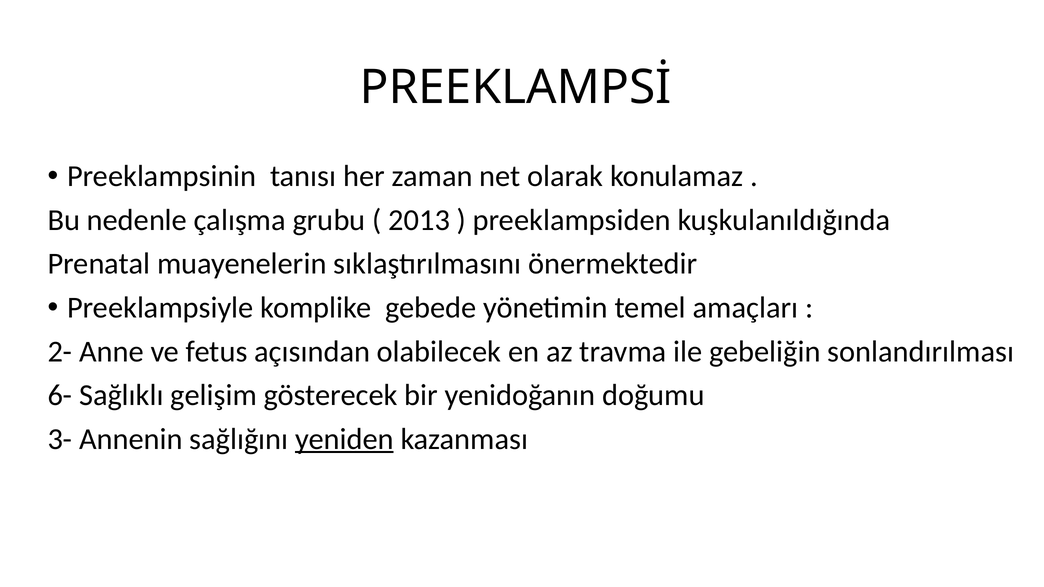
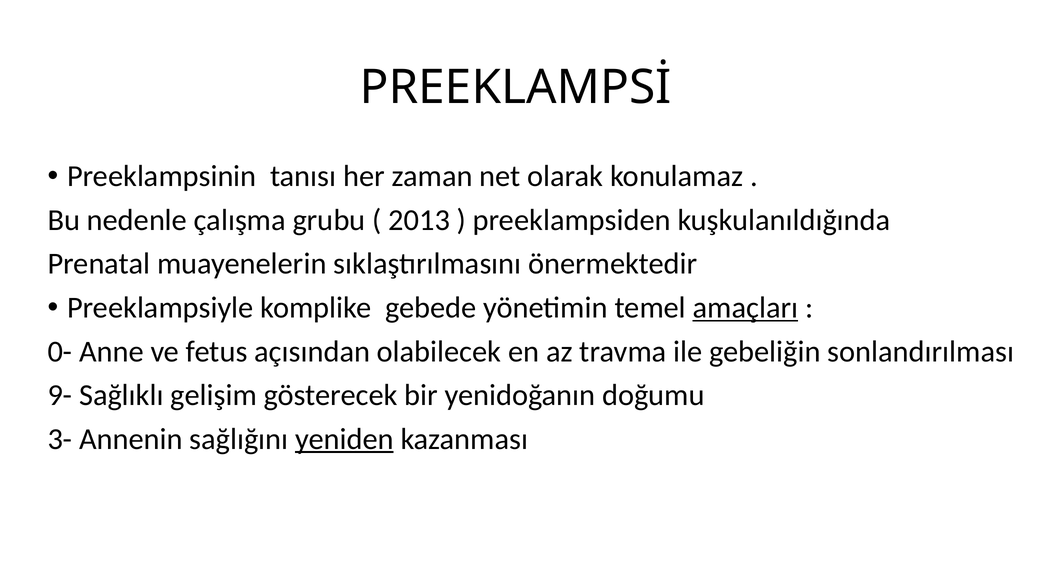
amaçları underline: none -> present (745, 308)
2-: 2- -> 0- (60, 352)
6-: 6- -> 9- (60, 395)
